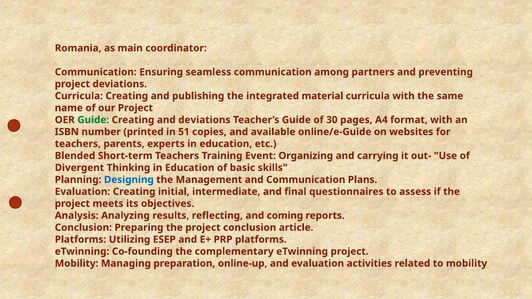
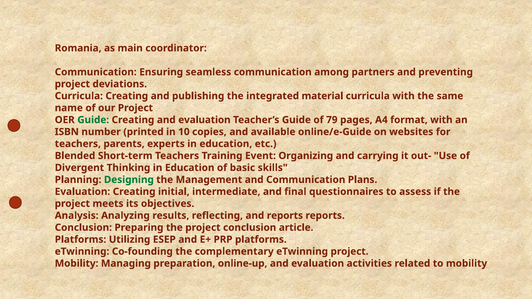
Creating and deviations: deviations -> evaluation (204, 120)
30: 30 -> 79 (332, 120)
51: 51 -> 10 (184, 132)
Designing colour: blue -> green (129, 180)
and coming: coming -> reports (285, 216)
